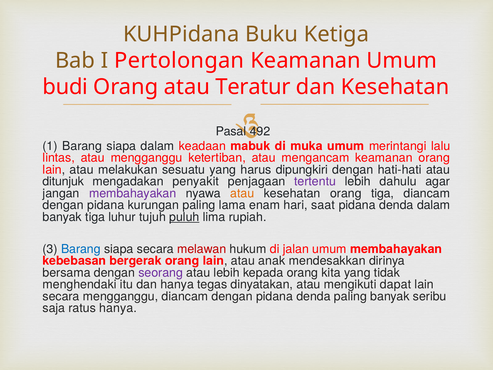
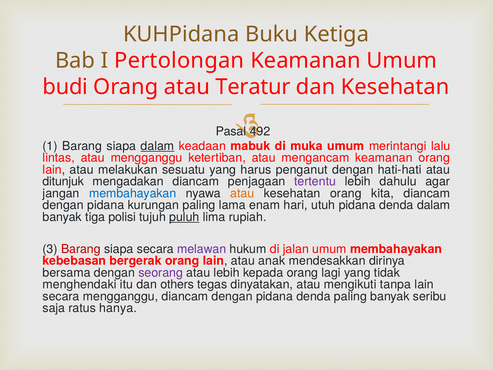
dalam underline: none -> present (157, 146)
dipungkiri: dipungkiri -> penganut (302, 170)
mengadakan penyakit: penyakit -> diancam (196, 181)
membahayakan colour: purple -> blue (133, 193)
orang tiga: tiga -> kita (383, 193)
saat: saat -> utuh (323, 205)
luhur: luhur -> polisi (122, 217)
Barang colour: blue -> red (81, 249)
melawan colour: red -> purple (202, 249)
kita: kita -> lagi (331, 272)
dan hanya: hanya -> others (177, 284)
dapat: dapat -> tanpa (395, 284)
